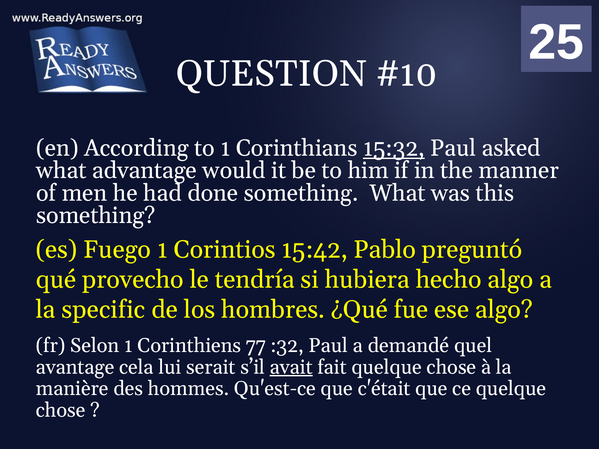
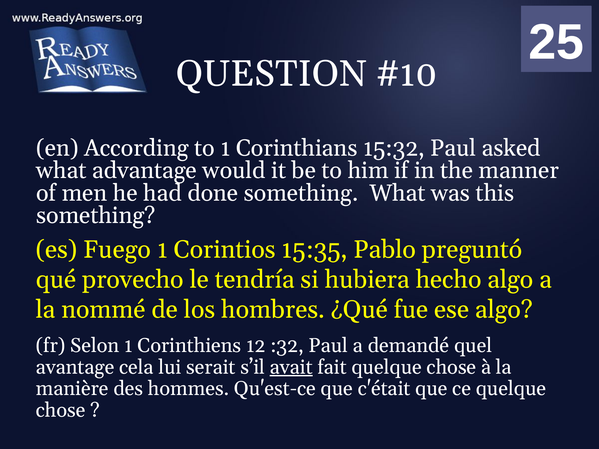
15:32 underline: present -> none (394, 148)
15:42: 15:42 -> 15:35 (315, 250)
specific: specific -> nommé (103, 310)
Corinthiens 77: 77 -> 12 (256, 346)
